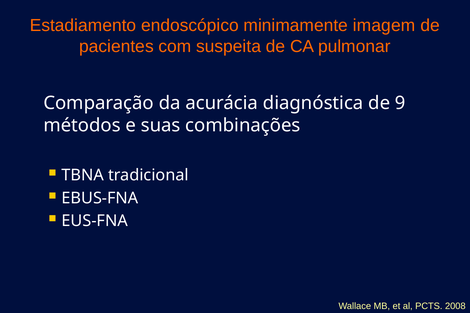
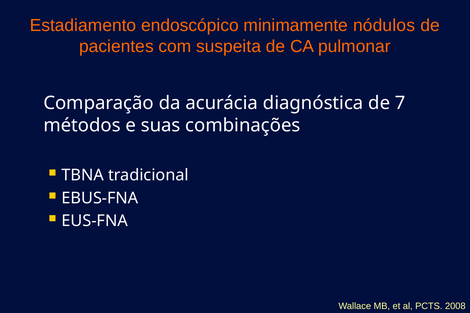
imagem: imagem -> nódulos (384, 26)
9: 9 -> 7 (400, 103)
